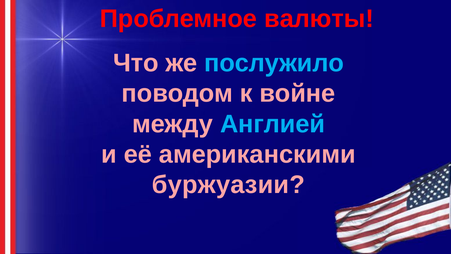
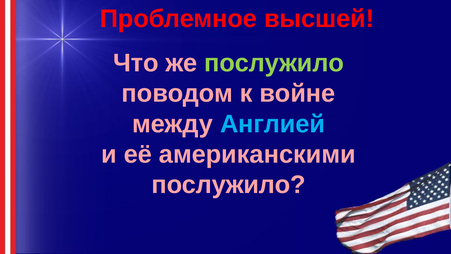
валюты: валюты -> высшей (319, 19)
послужило colour: light blue -> light green (274, 63)
буржуазии: буржуазии -> послужило (229, 185)
